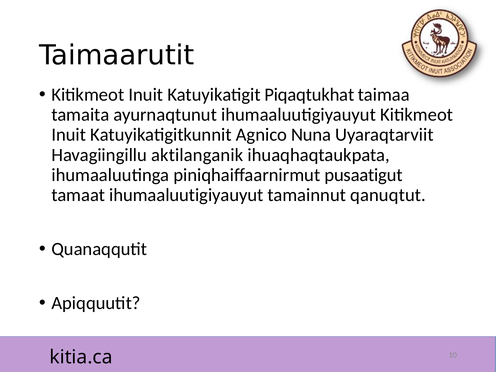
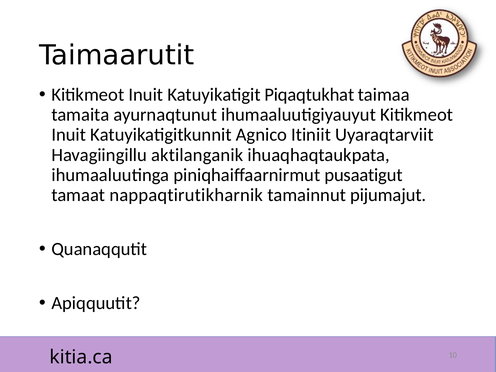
Nuna: Nuna -> Itiniit (311, 135)
tamaat ihumaaluutigiyauyut: ihumaaluutigiyauyut -> nappaqtirutikharnik (186, 195)
qanuqtut: qanuqtut -> pijumajut (388, 195)
